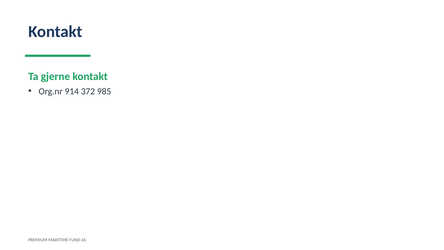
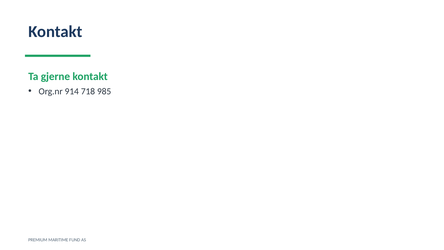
372: 372 -> 718 (88, 91)
